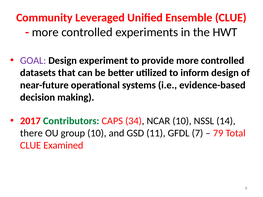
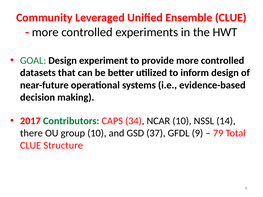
GOAL colour: purple -> green (33, 61)
11: 11 -> 37 (156, 133)
7: 7 -> 9 (197, 133)
Examined: Examined -> Structure (63, 146)
